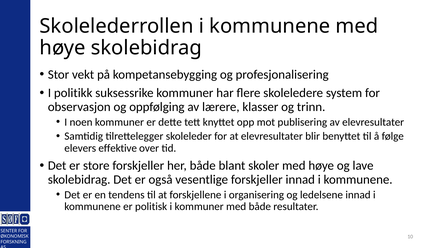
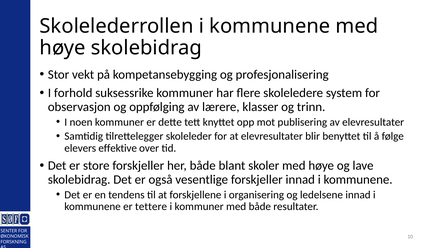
politikk: politikk -> forhold (73, 93)
politisk: politisk -> tettere (151, 207)
